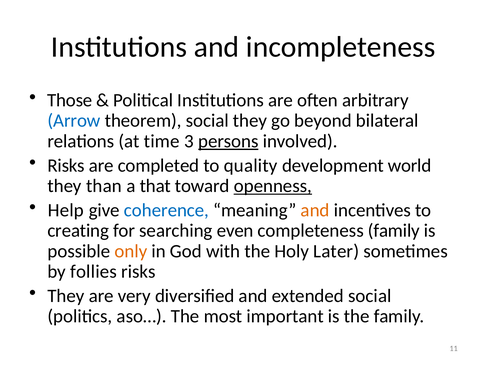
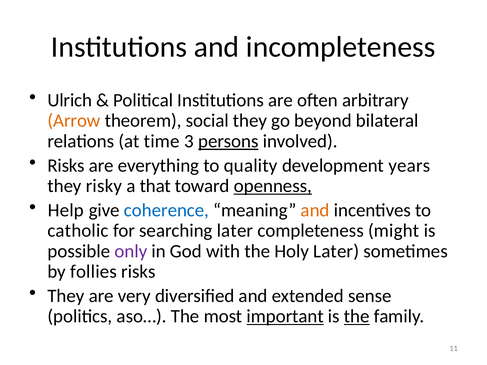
Those: Those -> Ulrich (70, 100)
Arrow colour: blue -> orange (74, 121)
completed: completed -> everything (158, 166)
world: world -> years (409, 166)
than: than -> risky (104, 186)
creating: creating -> catholic (78, 231)
searching even: even -> later (235, 231)
completeness family: family -> might (394, 231)
only colour: orange -> purple (131, 251)
extended social: social -> sense (370, 296)
important underline: none -> present (285, 317)
the underline: none -> present (357, 317)
